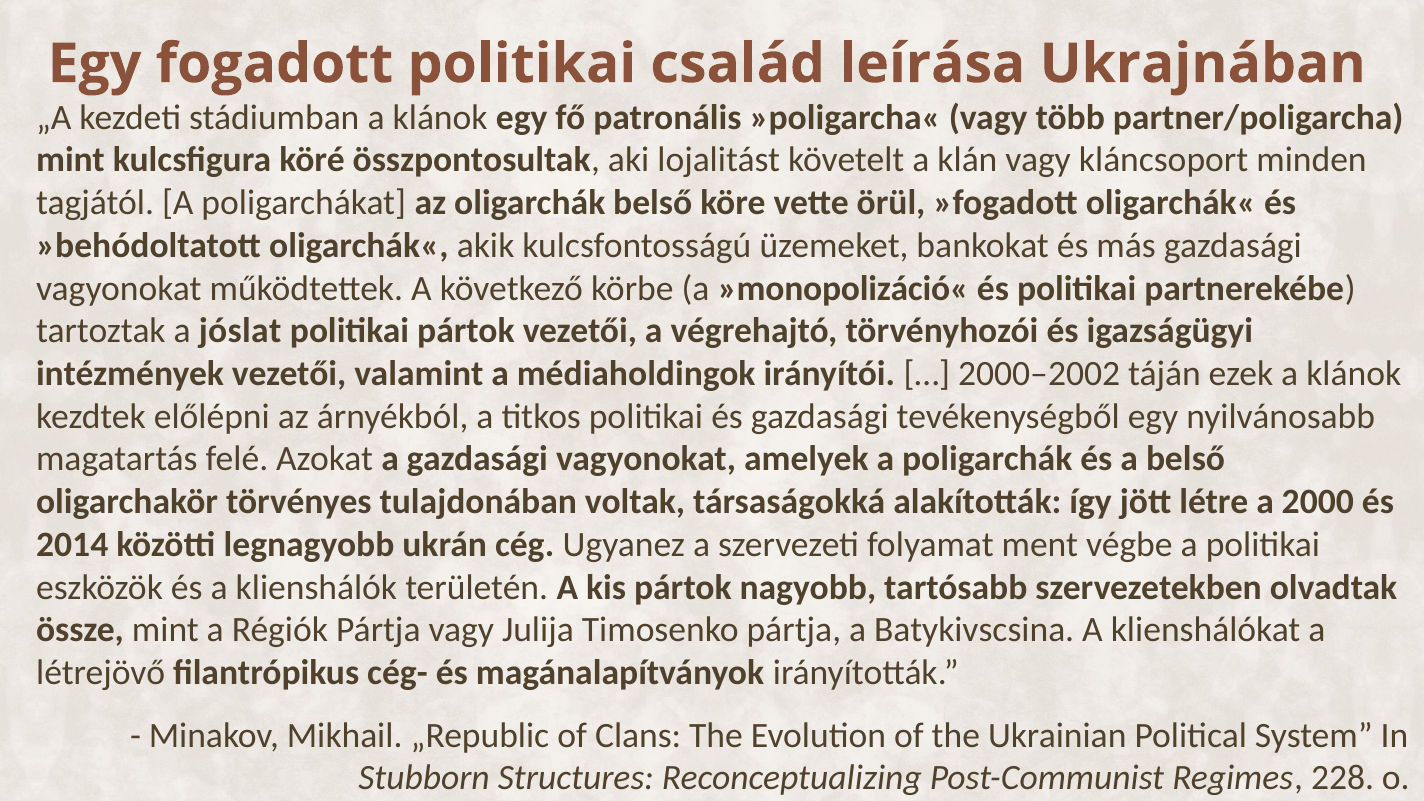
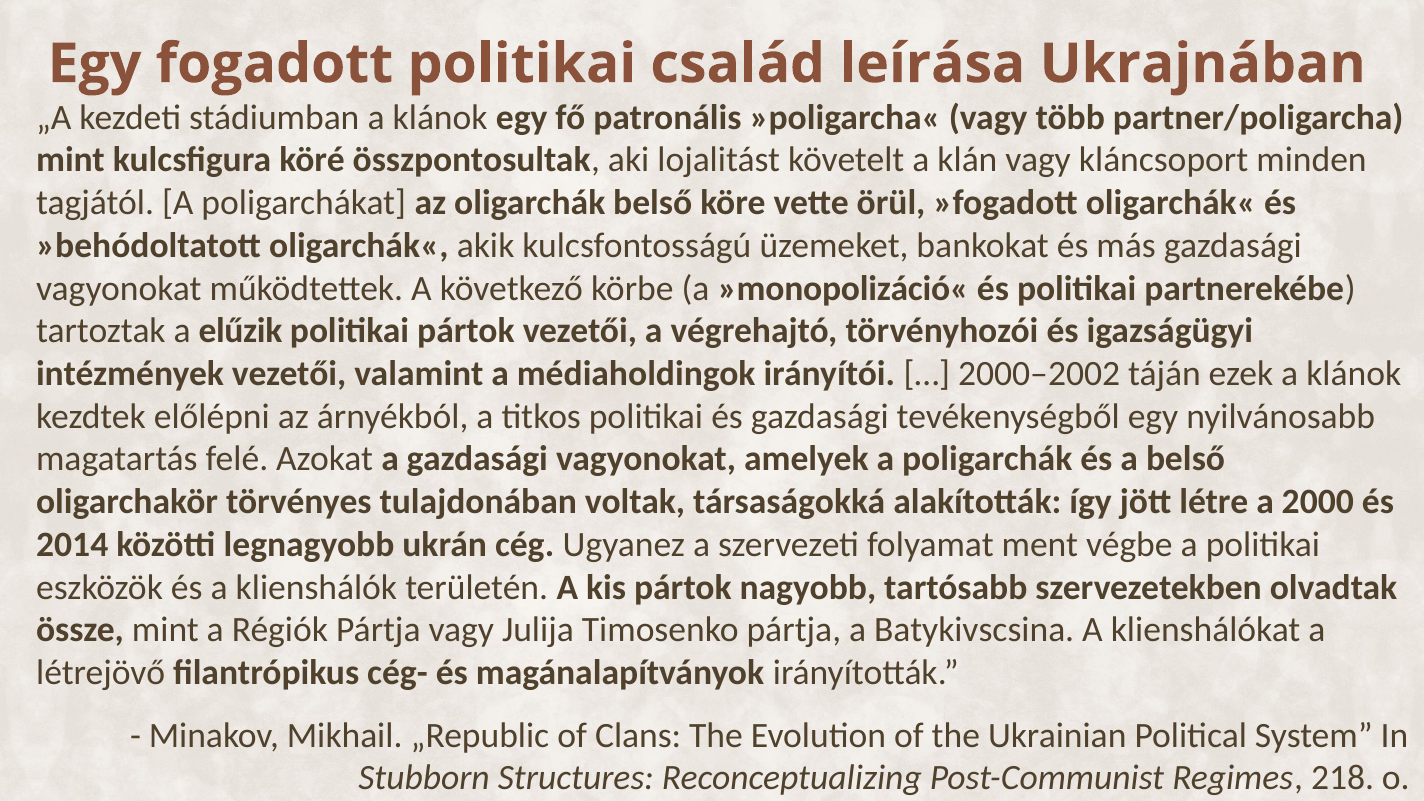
jóslat: jóslat -> elűzik (240, 331)
228: 228 -> 218 (1343, 778)
